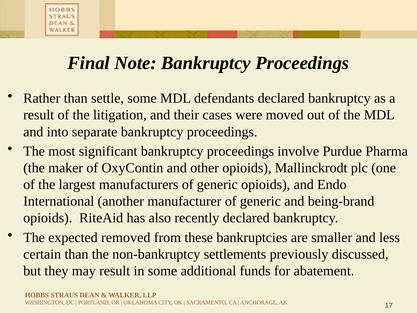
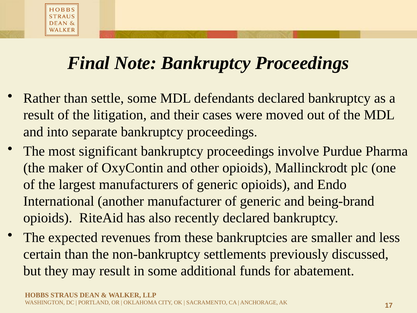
removed: removed -> revenues (126, 237)
